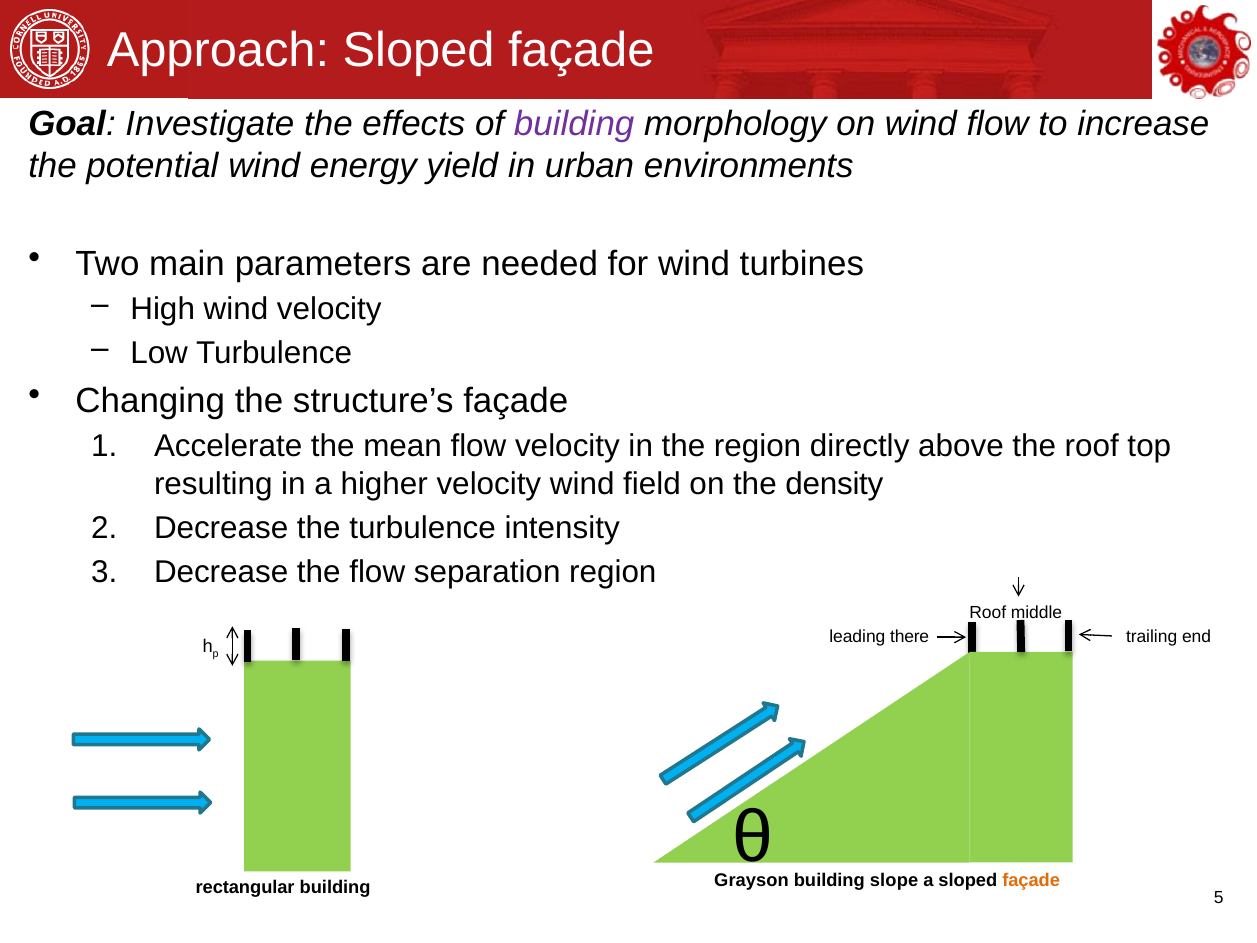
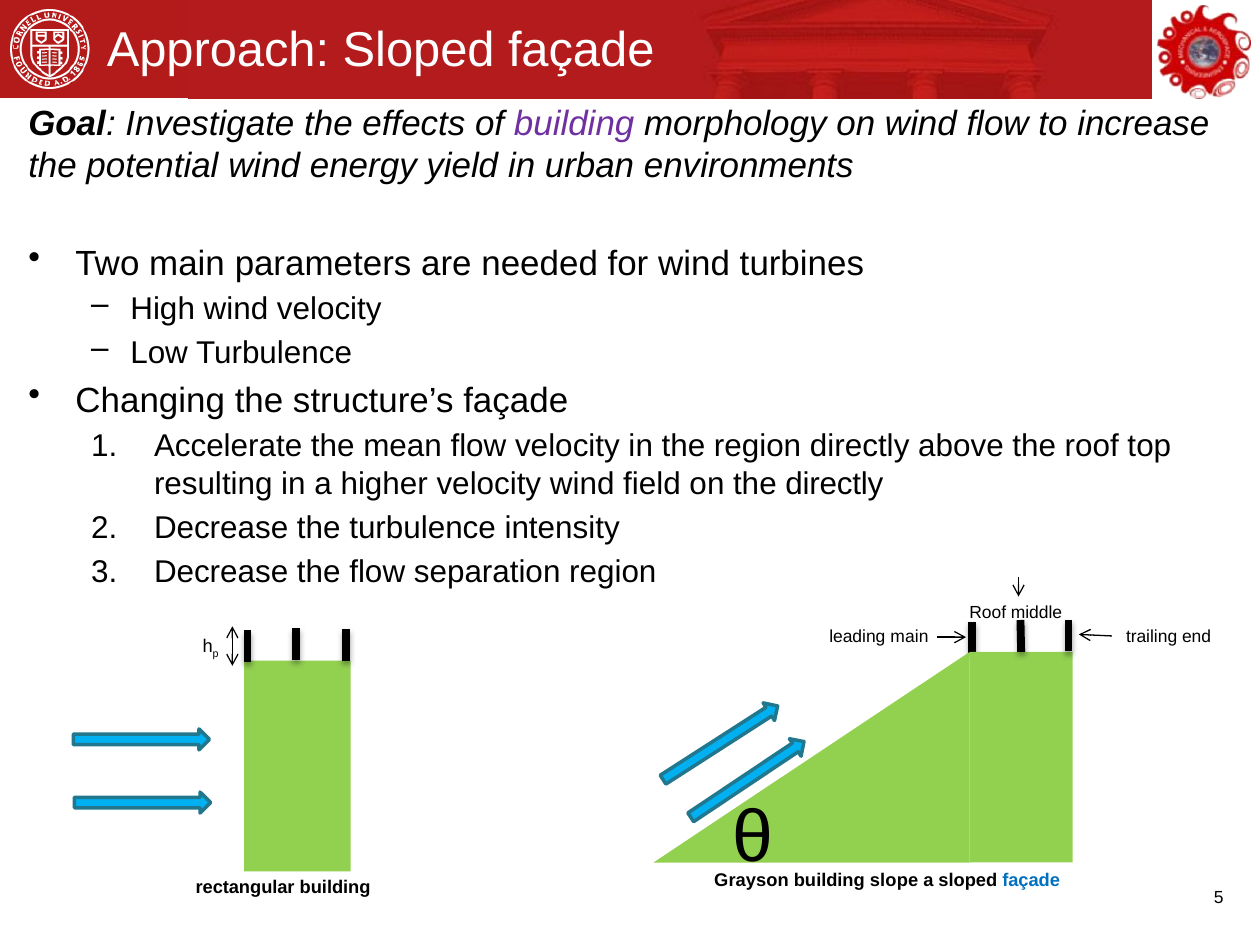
the density: density -> directly (834, 484)
leading there: there -> main (909, 637)
façade colour: orange -> blue (1031, 880)
